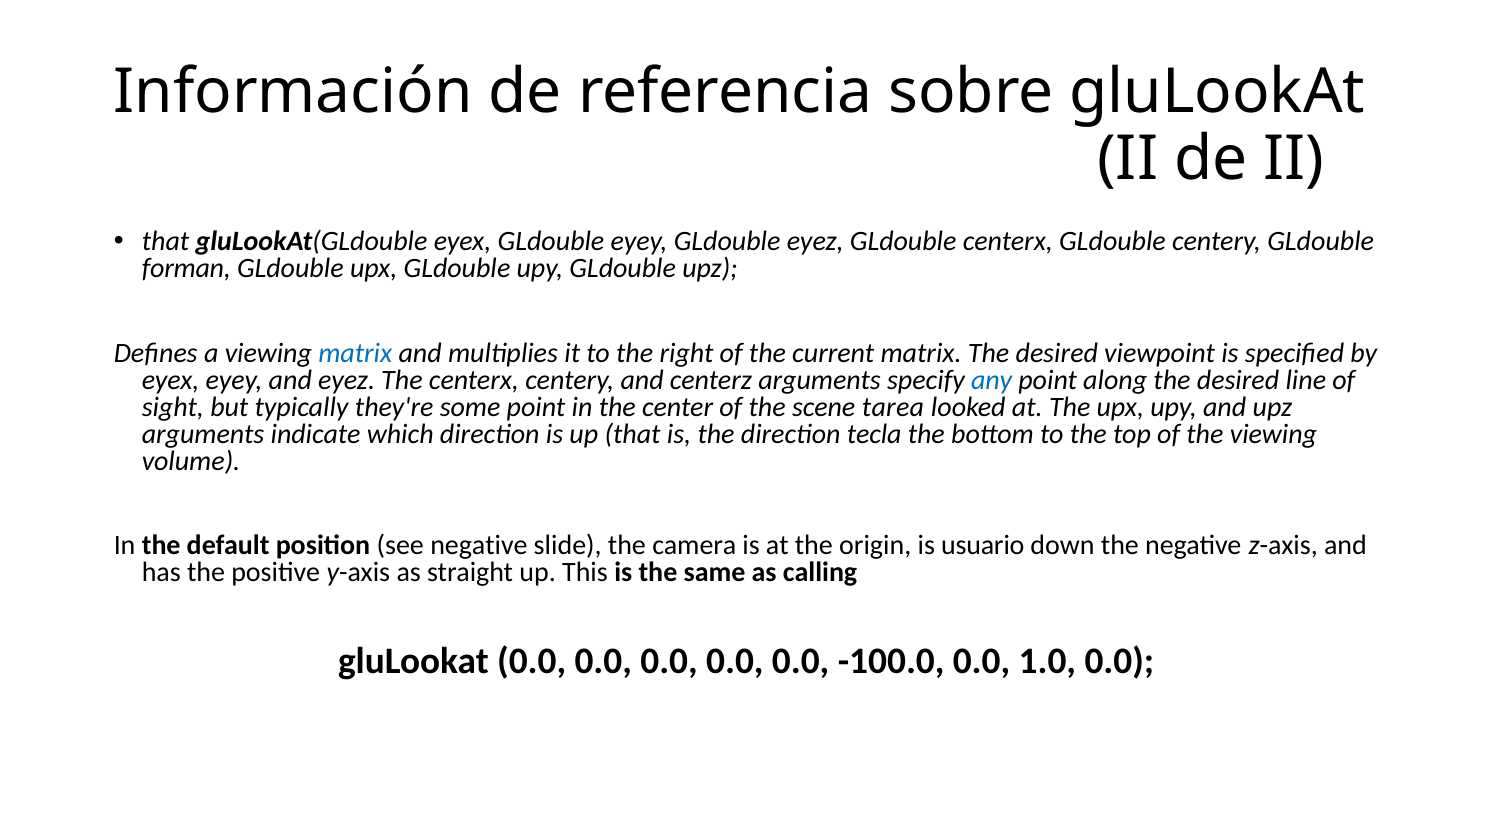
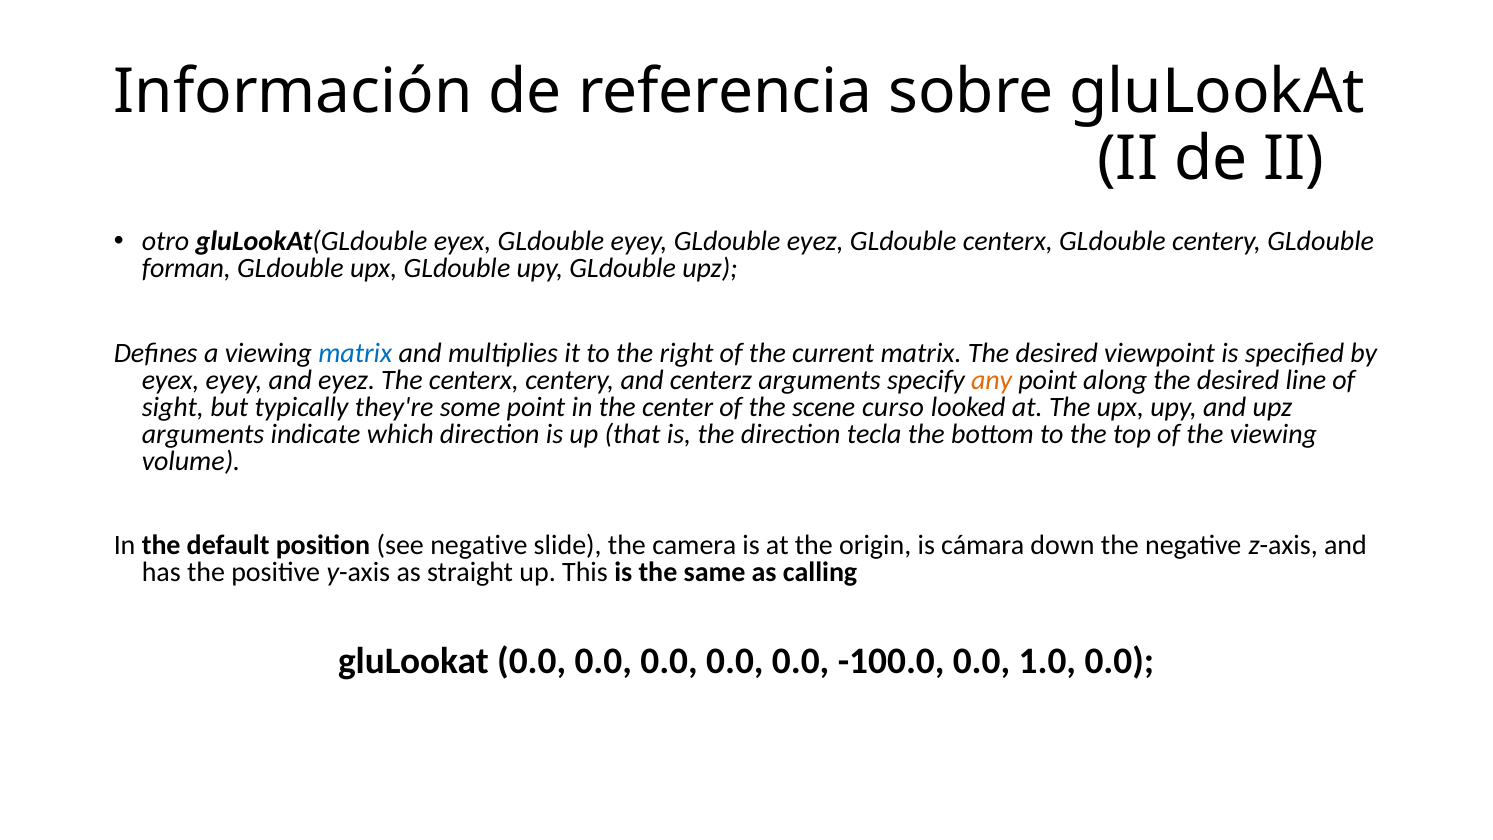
that: that -> otro (166, 241)
any colour: blue -> orange (992, 380)
tarea: tarea -> curso (893, 407)
usuario: usuario -> cámara (983, 546)
